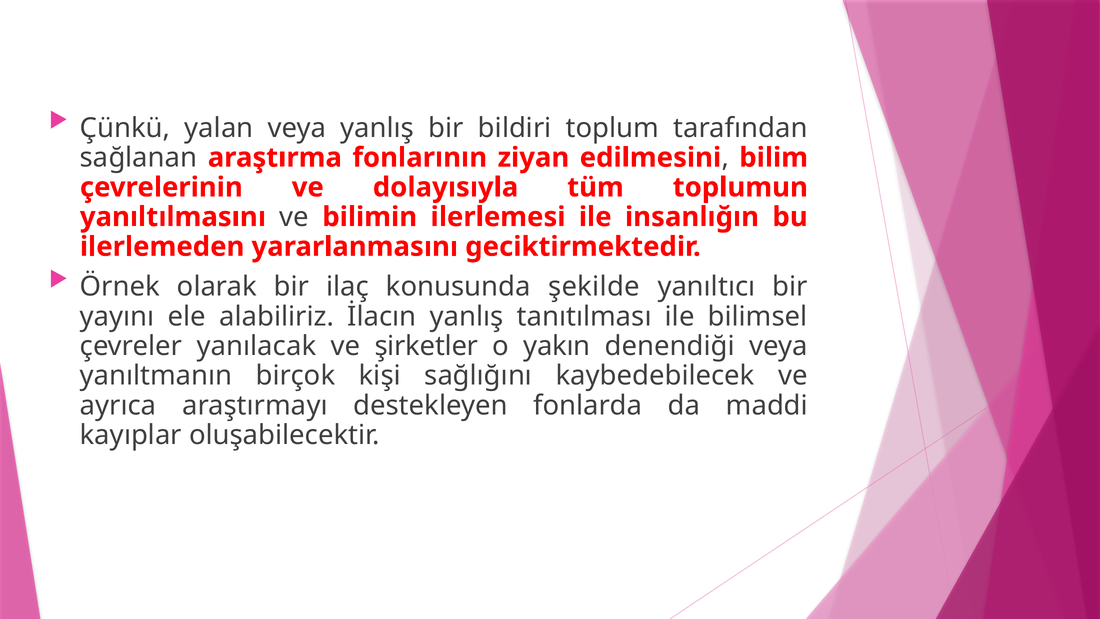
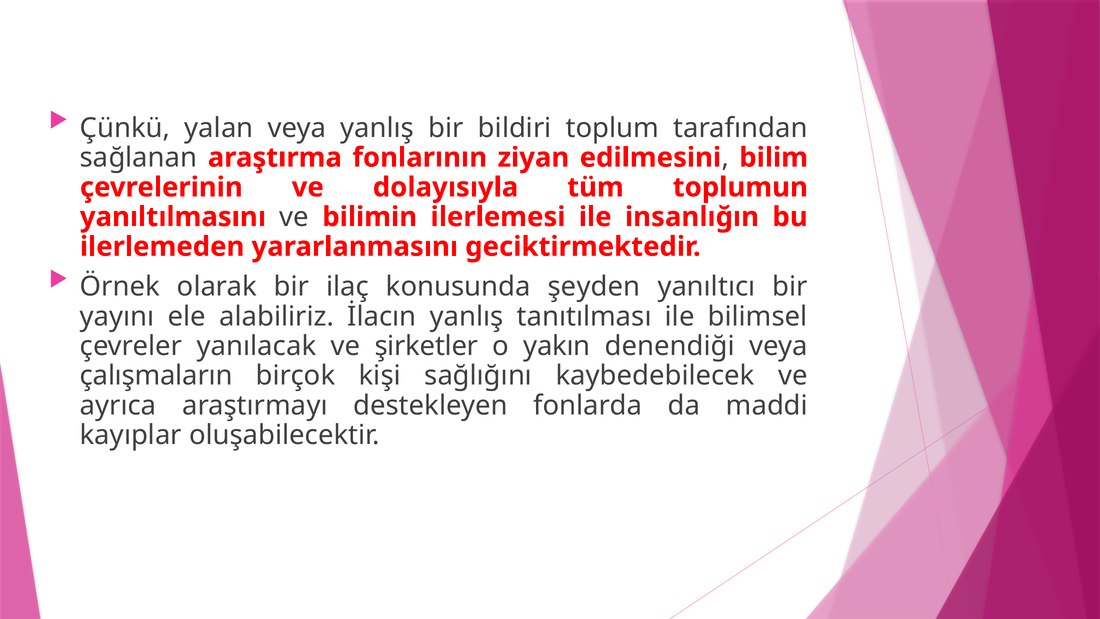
şekilde: şekilde -> şeyden (594, 287)
yanıltmanın: yanıltmanın -> çalışmaların (156, 376)
